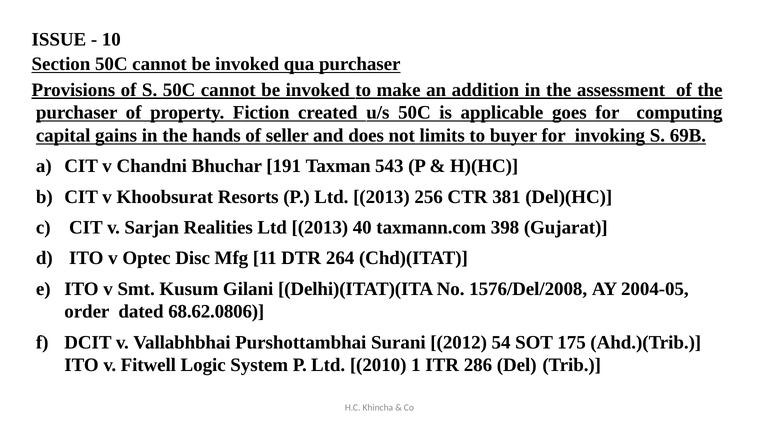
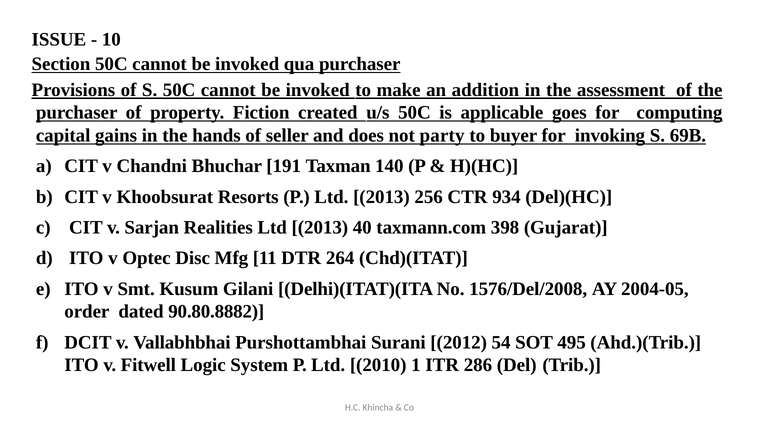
limits: limits -> party (442, 135)
543: 543 -> 140 (389, 166)
381: 381 -> 934 (506, 197)
68.62.0806: 68.62.0806 -> 90.80.8882 (216, 312)
175: 175 -> 495 (572, 342)
